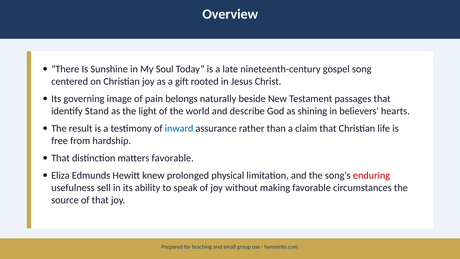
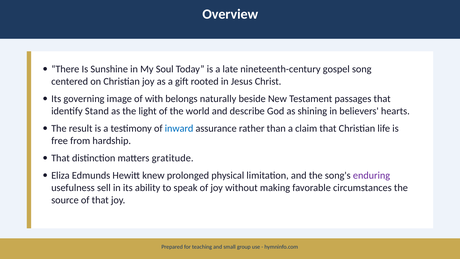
pain: pain -> with (154, 99)
matters favorable: favorable -> gratitude (173, 158)
enduring colour: red -> purple (372, 175)
